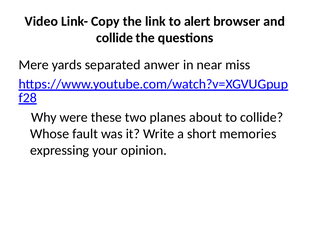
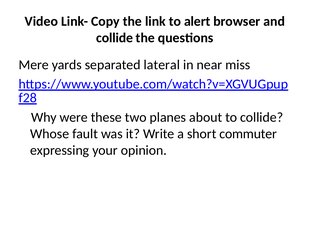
anwer: anwer -> lateral (162, 65)
memories: memories -> commuter (248, 134)
